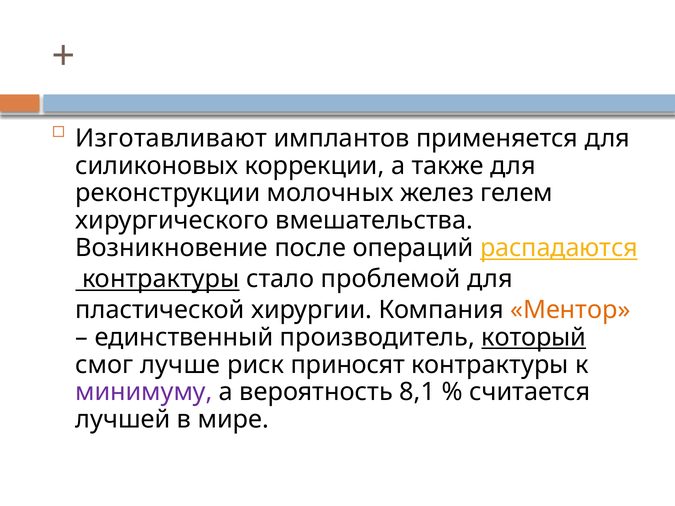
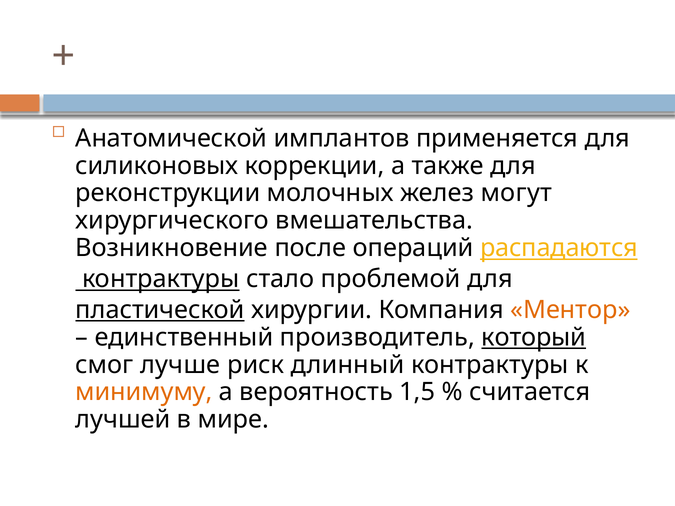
Изготавливают: Изготавливают -> Анатомической (171, 138)
гелем: гелем -> могут (516, 193)
пластической underline: none -> present (160, 310)
приносят: приносят -> длинный (348, 365)
минимуму colour: purple -> orange (144, 392)
8,1: 8,1 -> 1,5 (417, 392)
